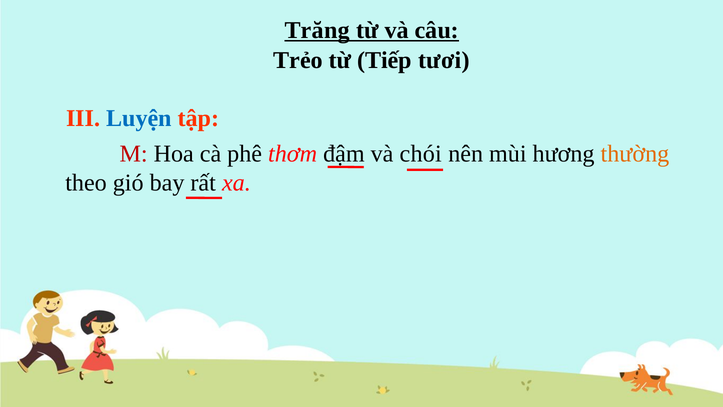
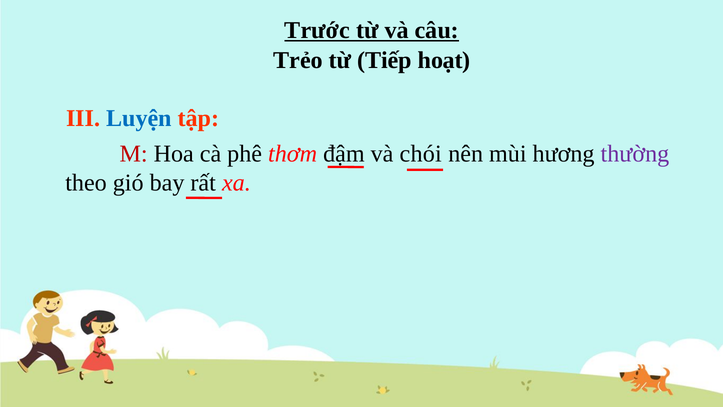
Trăng: Trăng -> Trước (317, 30)
tươi: tươi -> hoạt (444, 60)
thường colour: orange -> purple (635, 154)
